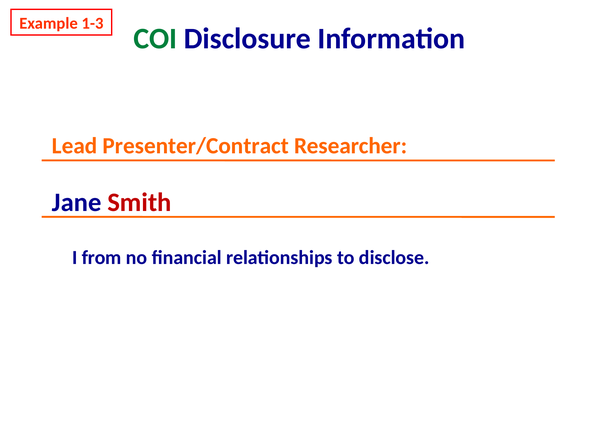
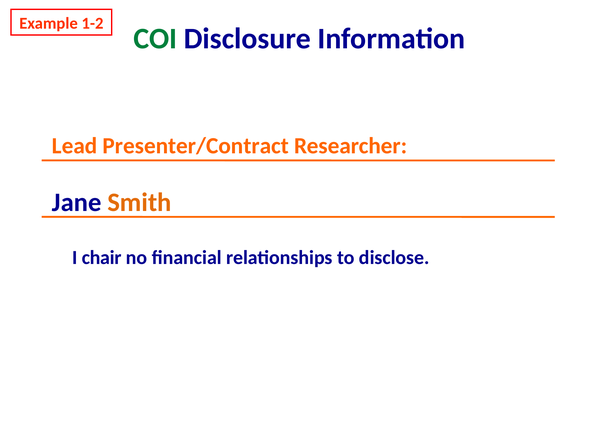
1-3: 1-3 -> 1-2 (92, 23)
Smith colour: red -> orange (139, 202)
from: from -> chair (102, 257)
